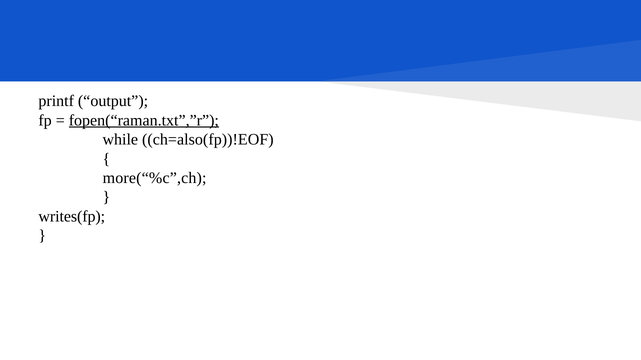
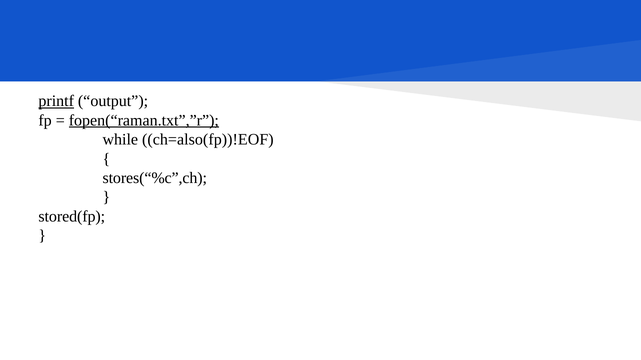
printf underline: none -> present (56, 101)
more(“%c”,ch: more(“%c”,ch -> stores(“%c”,ch (155, 178)
writes(fp: writes(fp -> stored(fp (72, 217)
